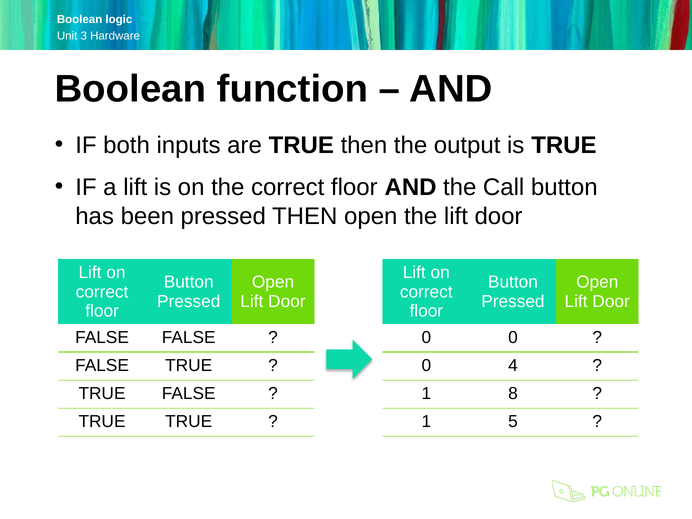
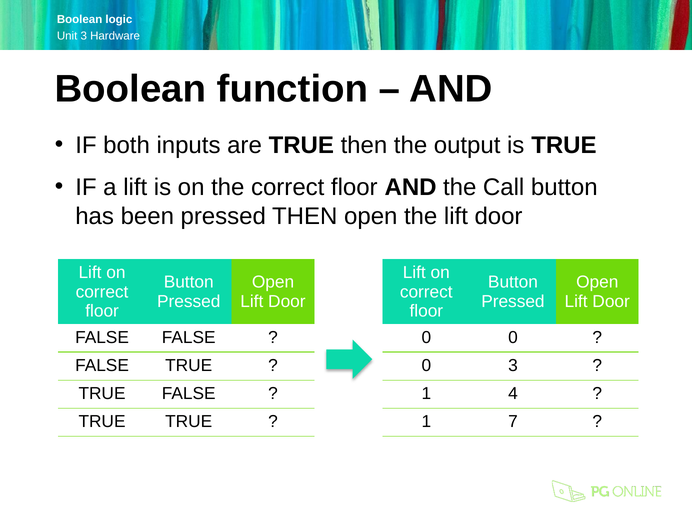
0 4: 4 -> 3 (513, 366)
8: 8 -> 4 (513, 394)
5: 5 -> 7 (513, 422)
